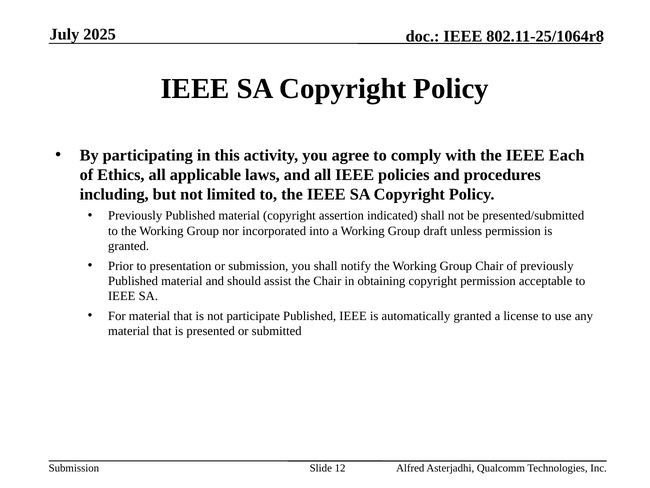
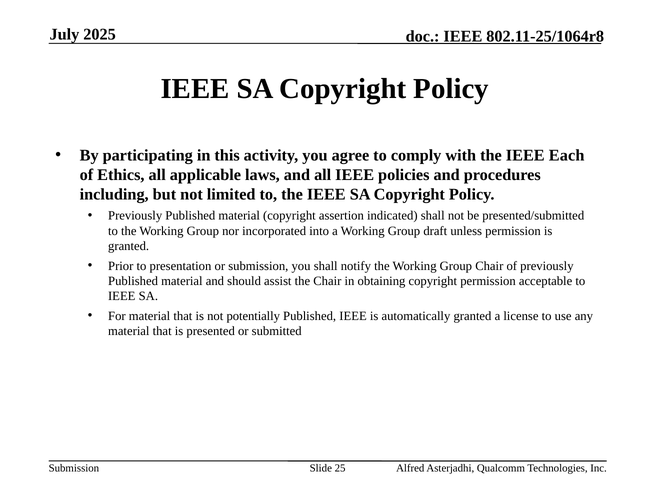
participate: participate -> potentially (253, 316)
12: 12 -> 25 (340, 468)
